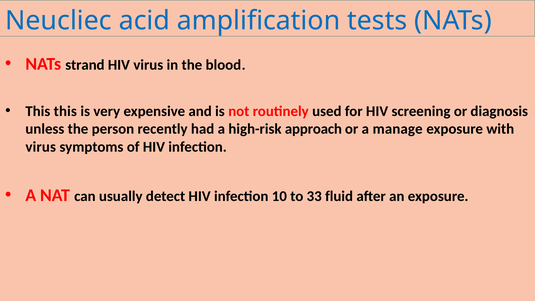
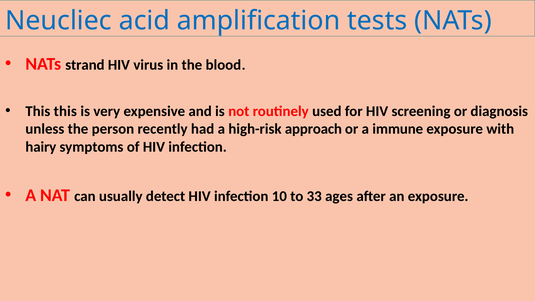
manage: manage -> immune (398, 129)
virus: virus -> hairy (41, 147)
fluid: fluid -> ages (339, 196)
